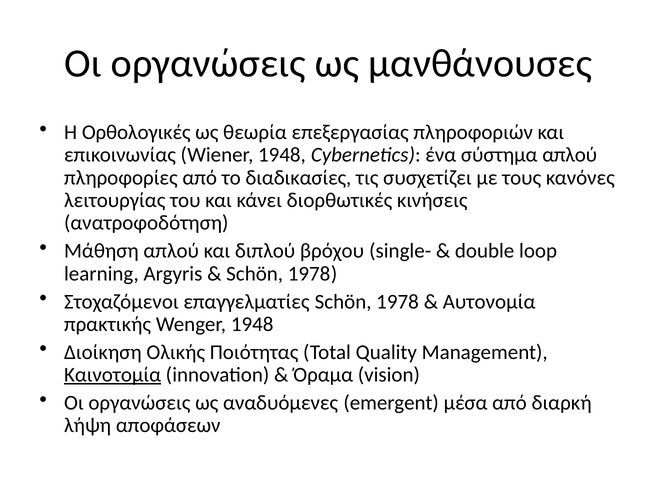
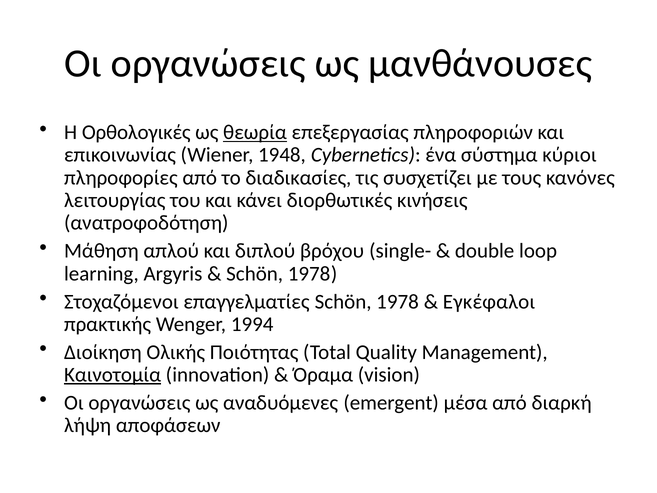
θεωρία underline: none -> present (255, 132)
σύστημα απλού: απλού -> κύριοι (569, 155)
Αυτονομία: Αυτονομία -> Εγκέφαλοι (489, 301)
Wenger 1948: 1948 -> 1994 (252, 324)
